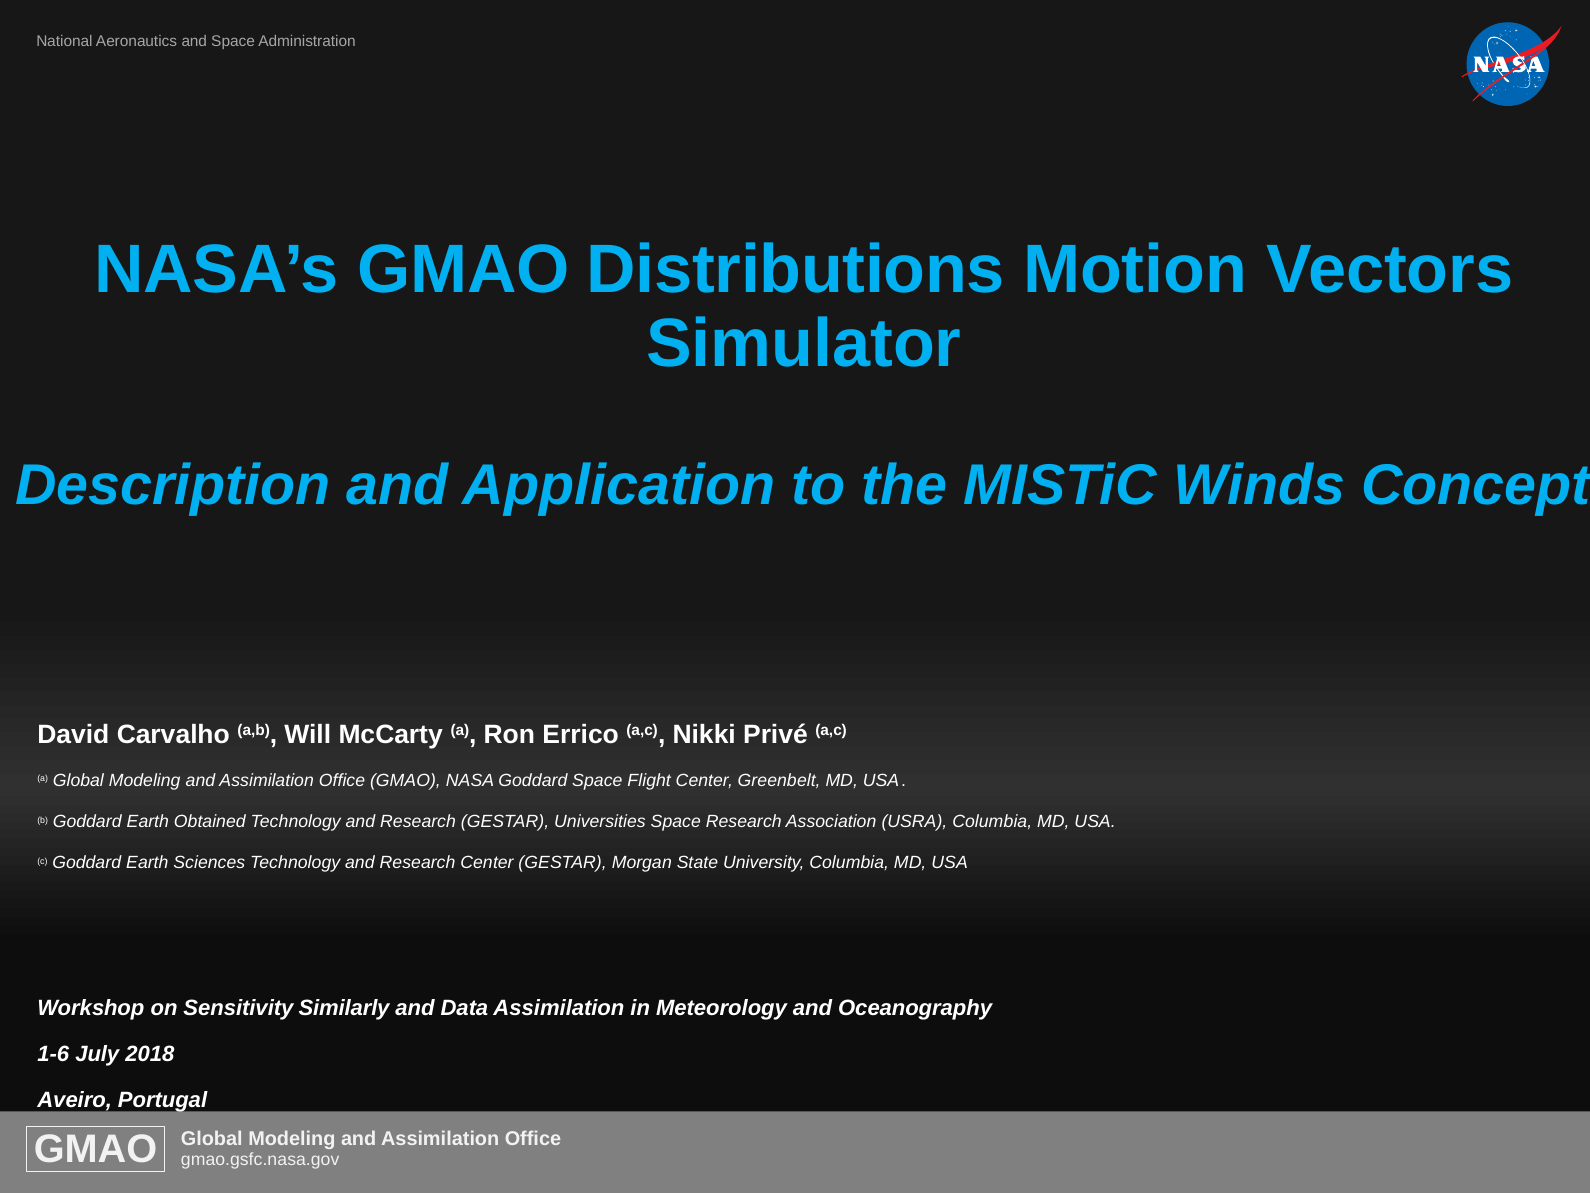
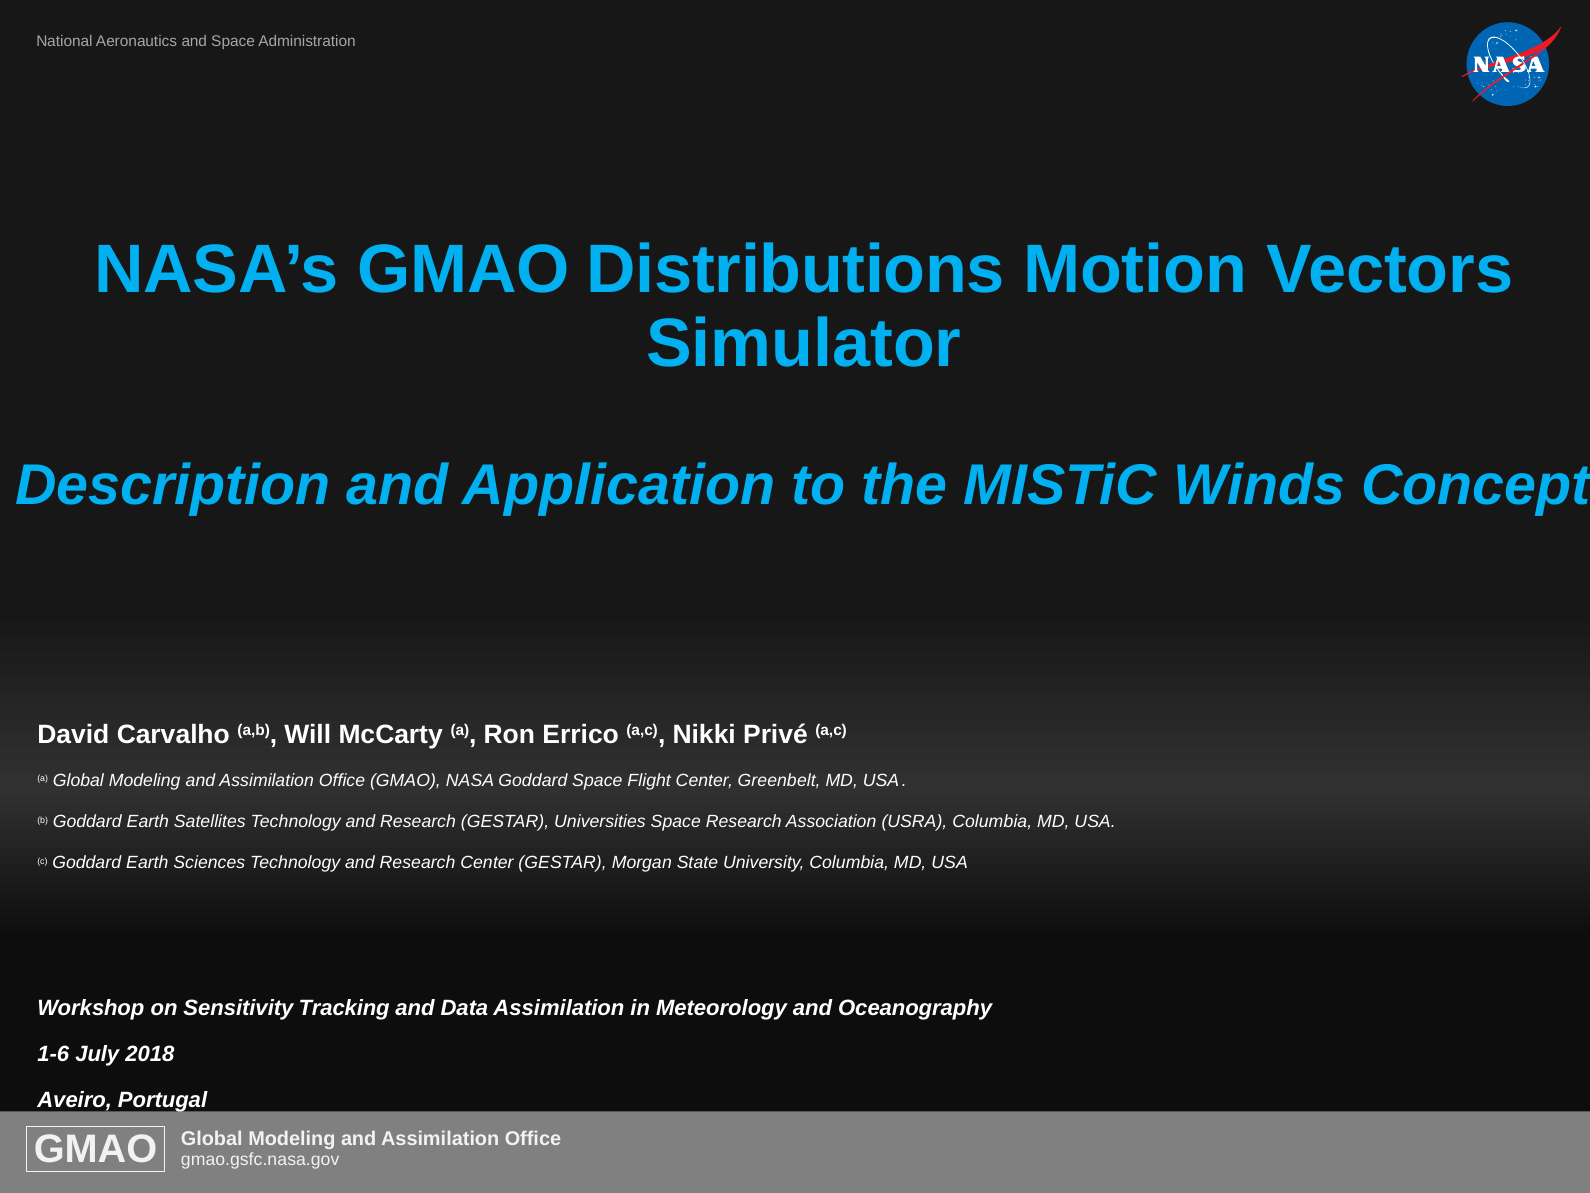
Obtained: Obtained -> Satellites (210, 821)
Similarly: Similarly -> Tracking (344, 1008)
